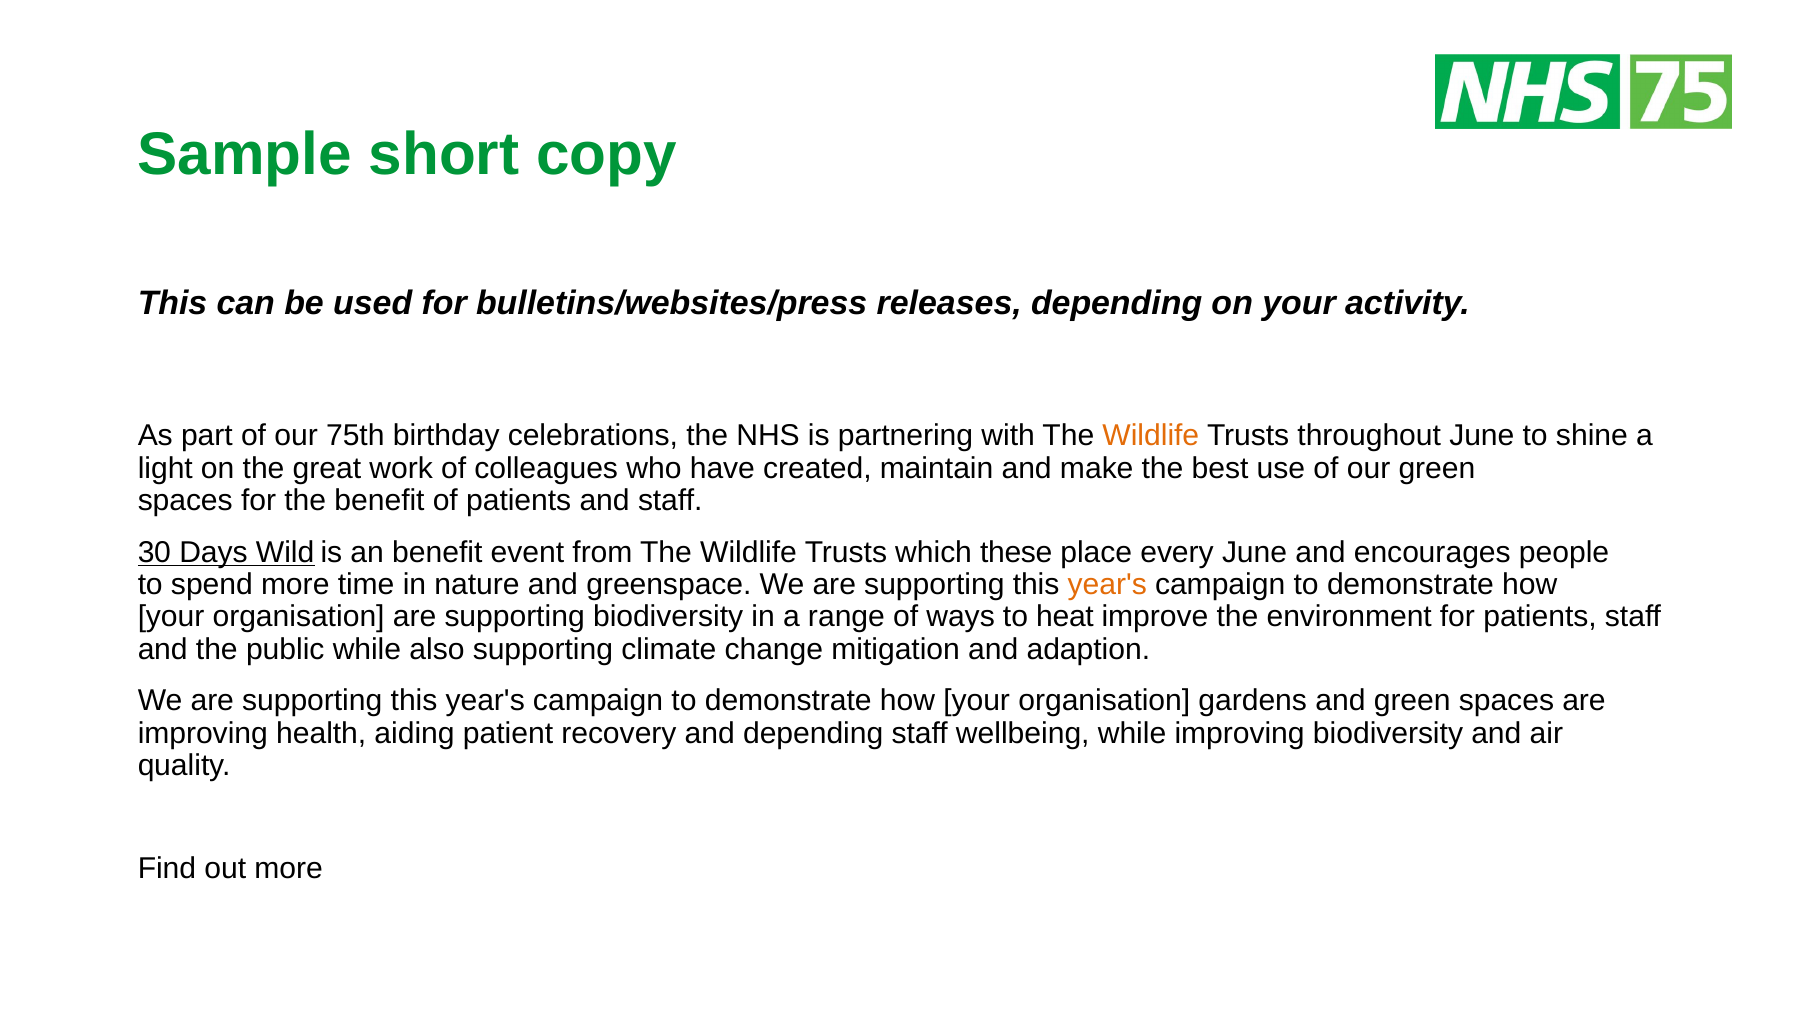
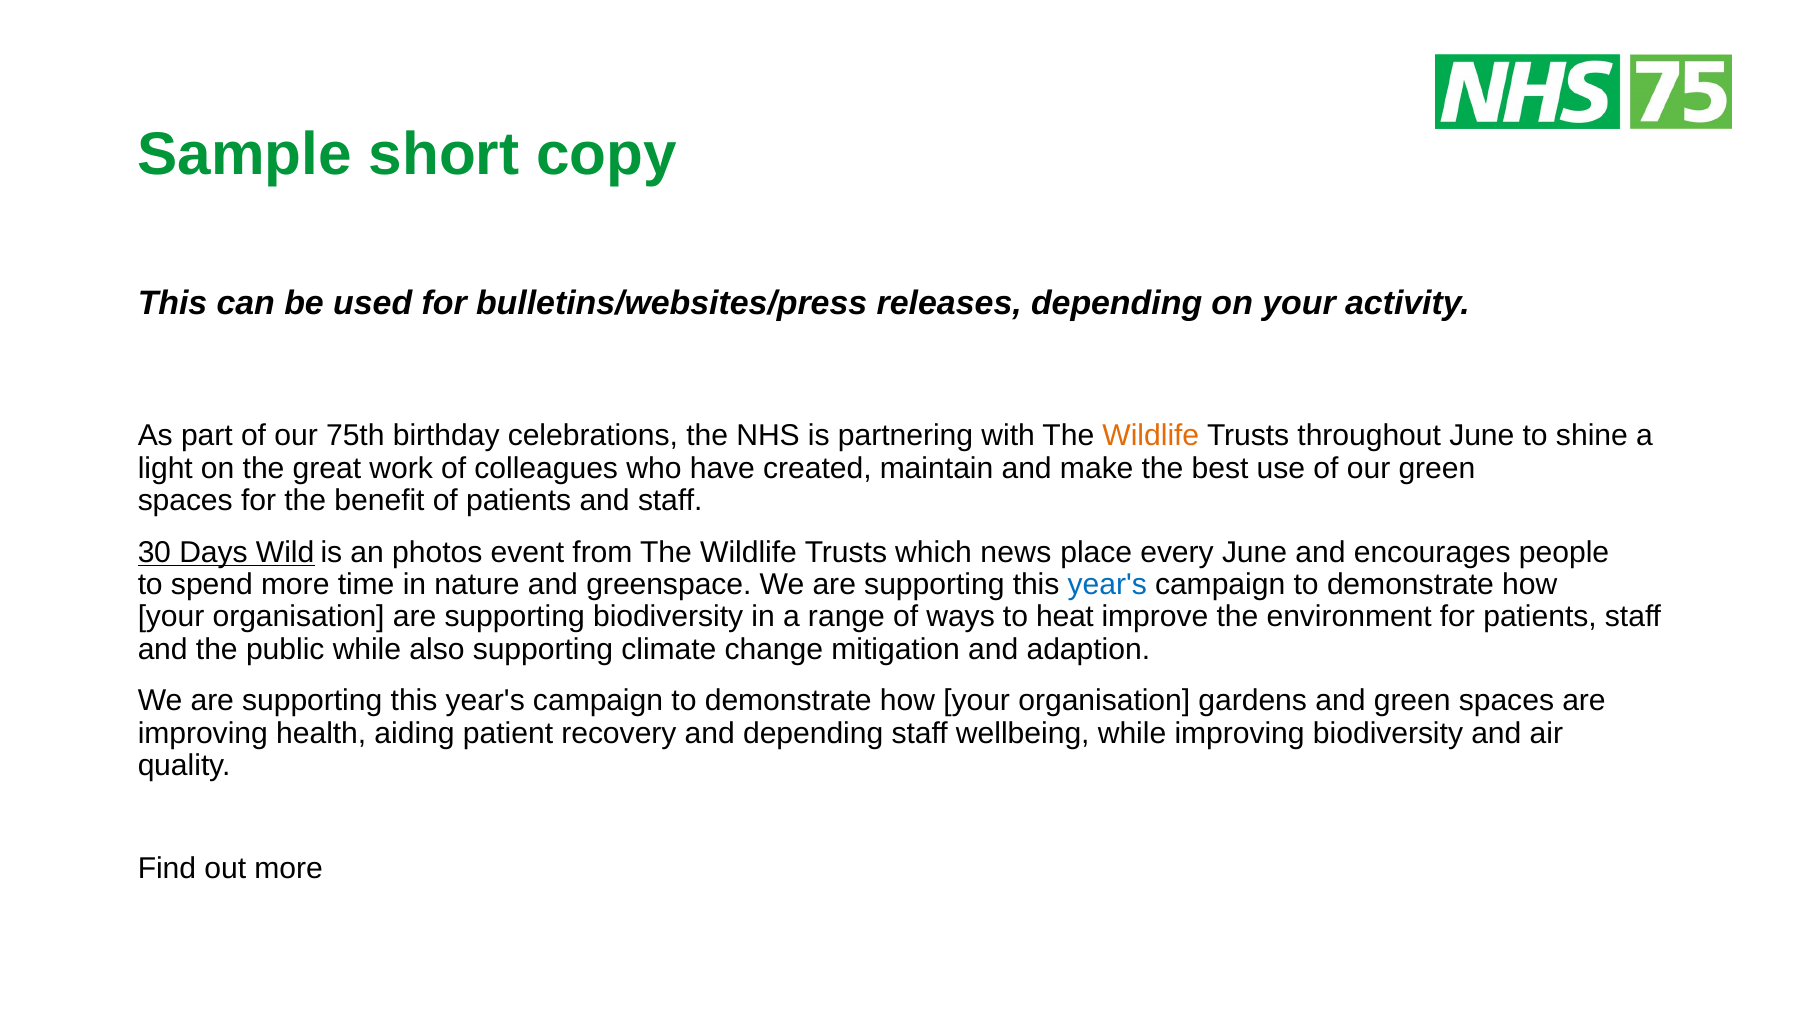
an benefit: benefit -> photos (437, 552)
these: these -> news (1016, 552)
year's colour: orange -> blue (1107, 585)
